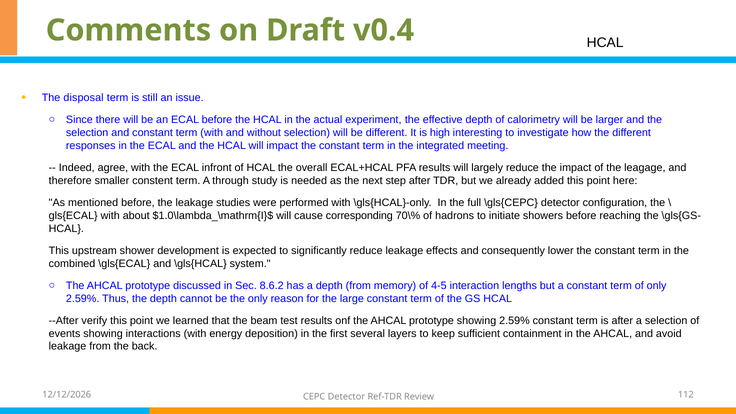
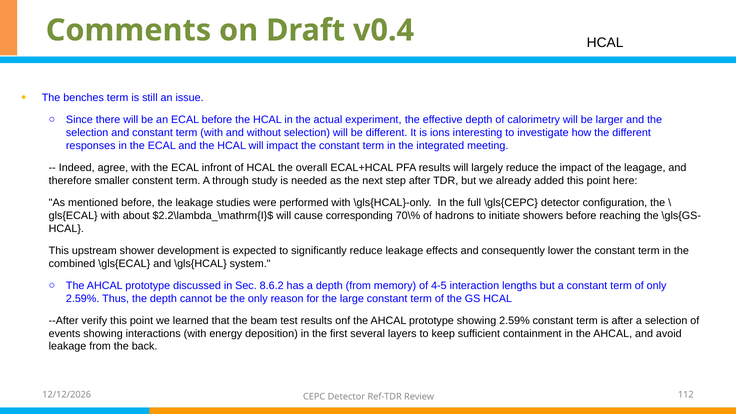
disposal: disposal -> benches (84, 98)
high: high -> ions (440, 133)
$1.0\lambda_\mathrm{I}$: $1.0\lambda_\mathrm{I}$ -> $2.2\lambda_\mathrm{I}$ (213, 216)
